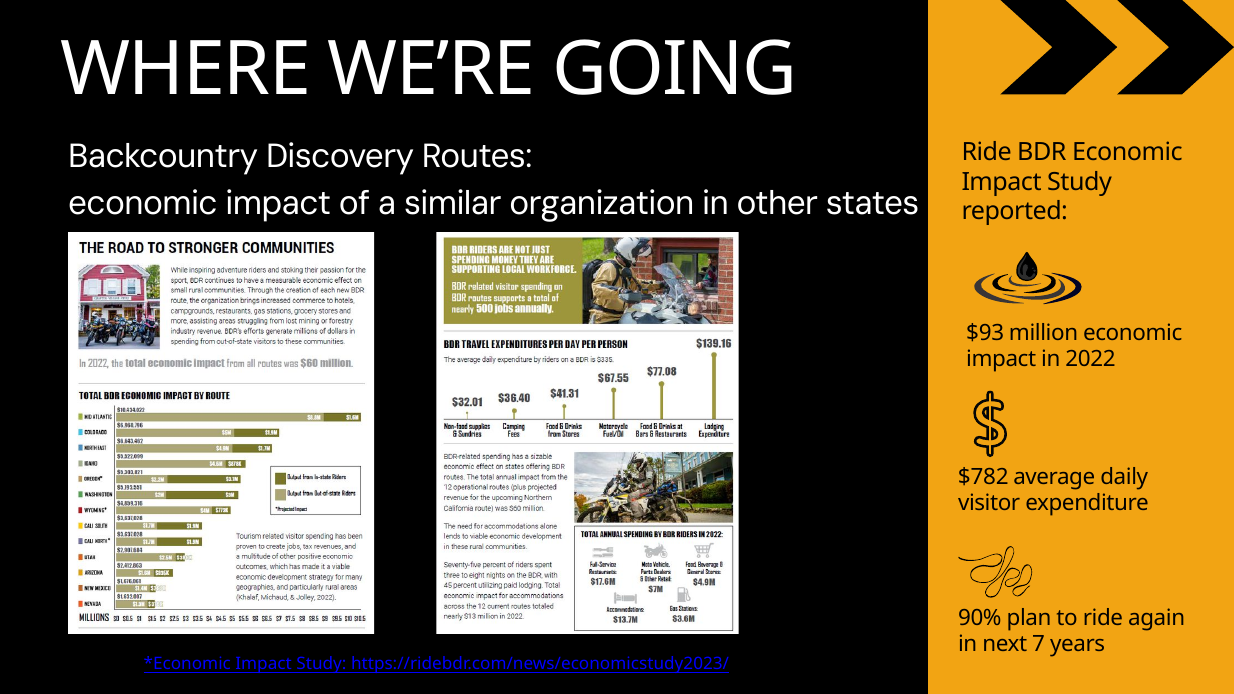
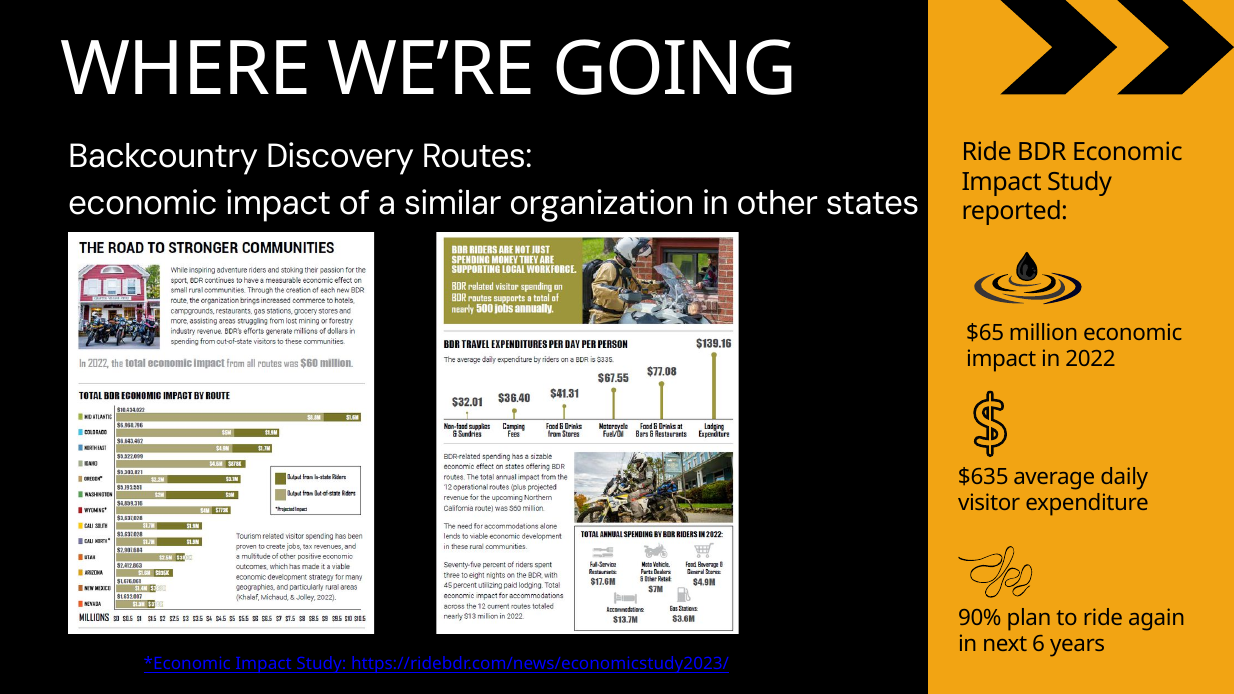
$93: $93 -> $65 (985, 333)
$782: $782 -> $635 (983, 477)
7: 7 -> 6 (1039, 644)
